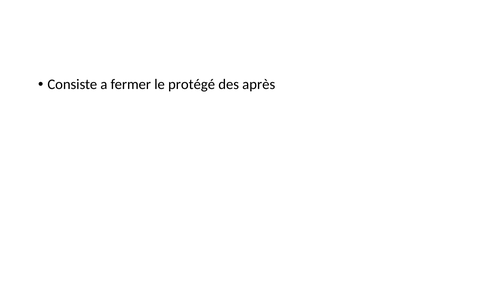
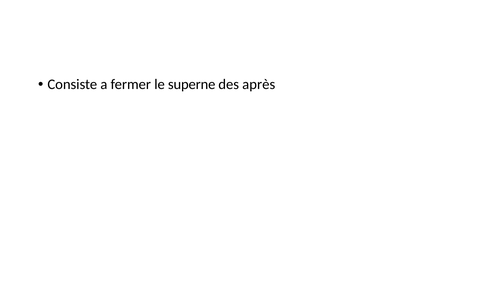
protégé: protégé -> superne (192, 85)
